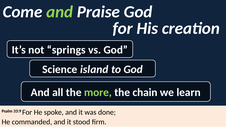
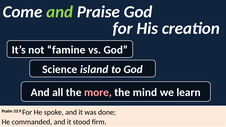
springs: springs -> famine (66, 50)
more colour: light green -> pink (98, 92)
chain: chain -> mind (145, 92)
